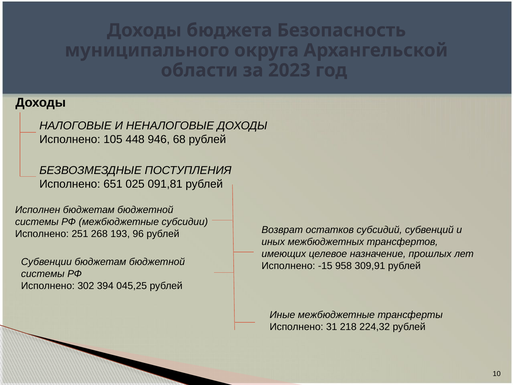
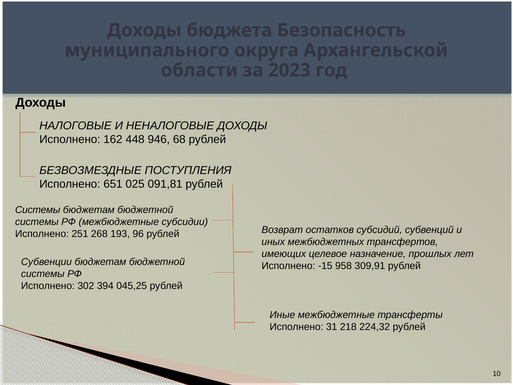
105: 105 -> 162 (113, 139)
Исполнен: Исполнен -> Системы (38, 210)
